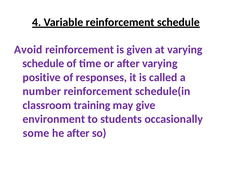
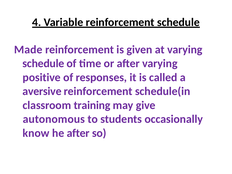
Avoid: Avoid -> Made (28, 50)
number: number -> aversive (42, 91)
environment: environment -> autonomous (54, 119)
some: some -> know (36, 133)
